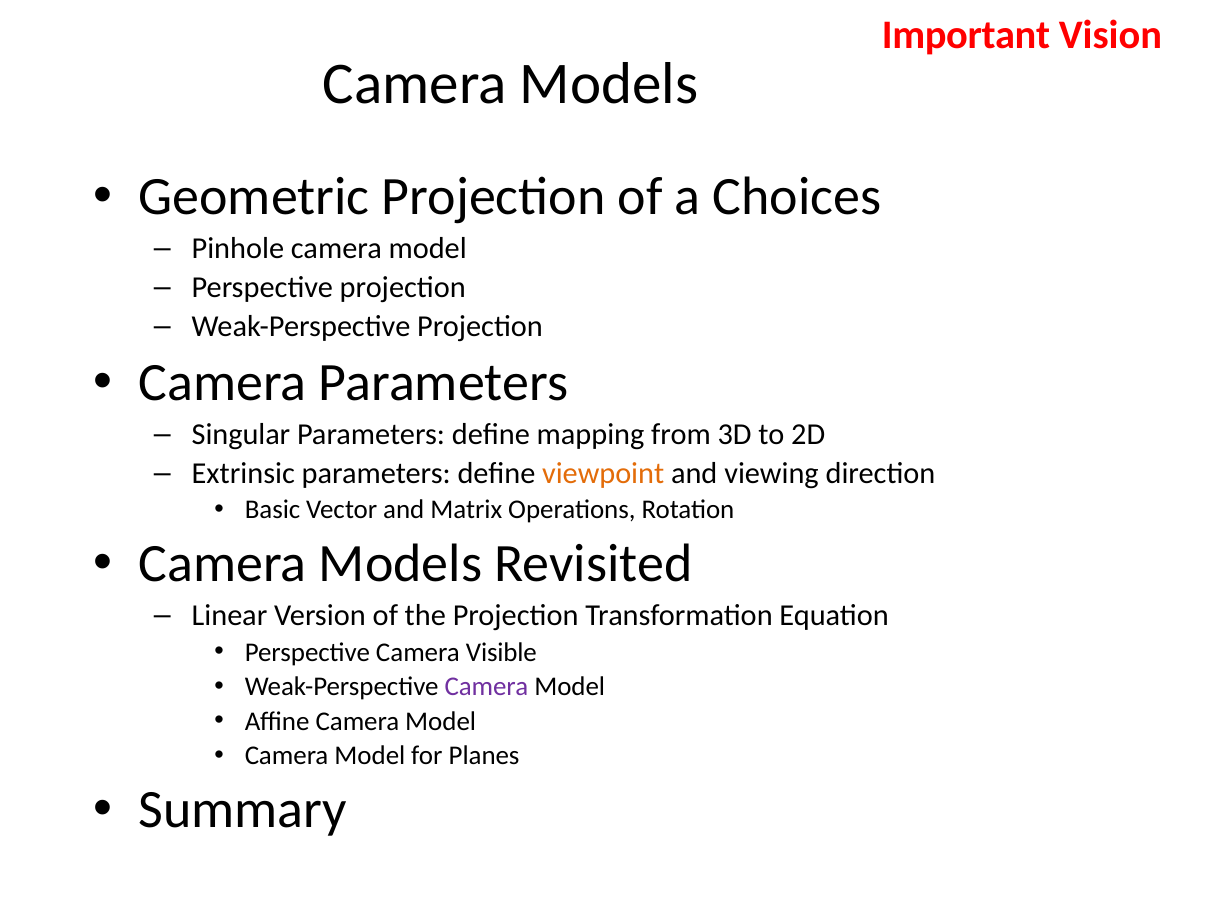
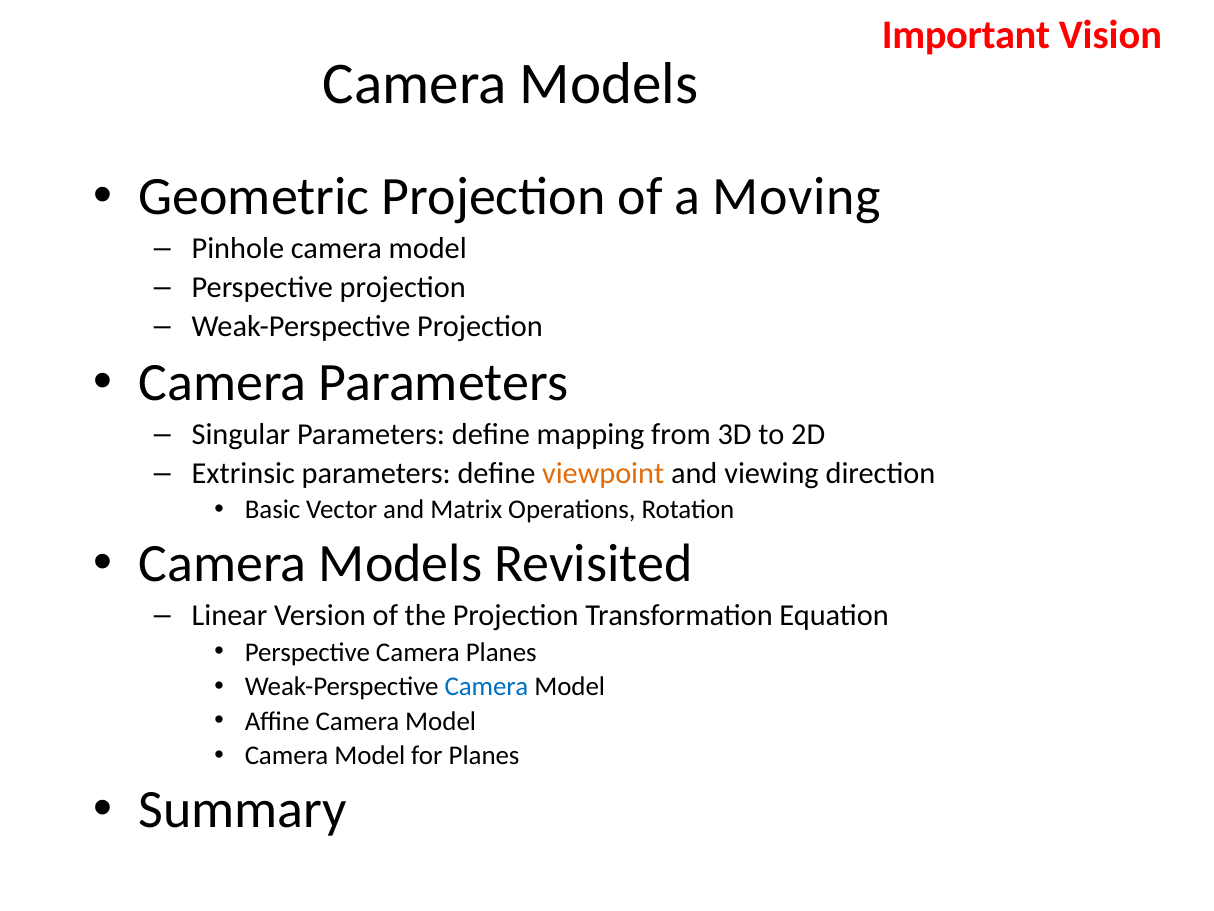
Choices: Choices -> Moving (797, 197)
Camera Visible: Visible -> Planes (501, 652)
Camera colour: purple -> blue (487, 686)
